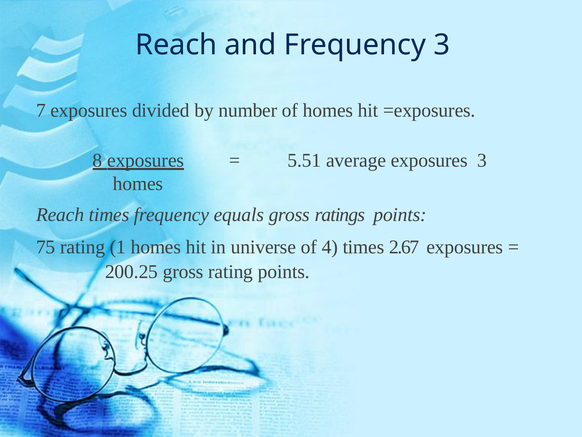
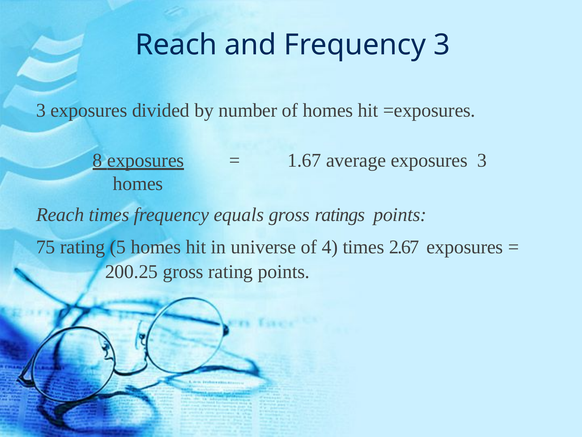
7: 7 -> 3 (41, 110)
5.51: 5.51 -> 1.67 (304, 160)
1: 1 -> 5 (118, 247)
